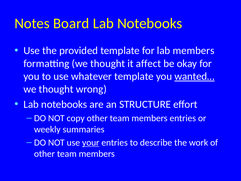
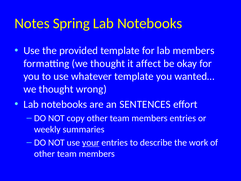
Board: Board -> Spring (71, 23)
wanted… underline: present -> none (195, 76)
STRUCTURE: STRUCTURE -> SENTENCES (145, 104)
